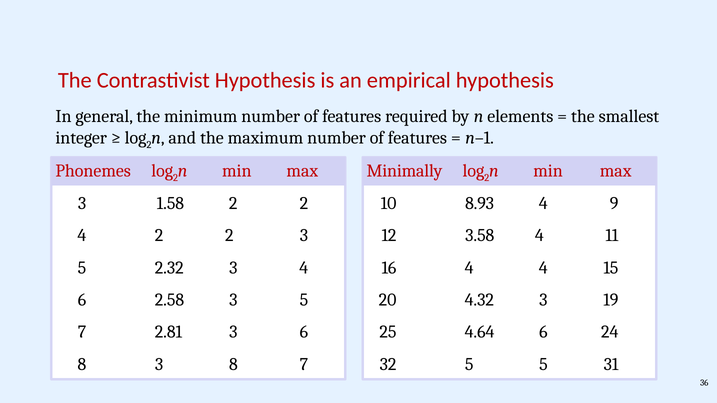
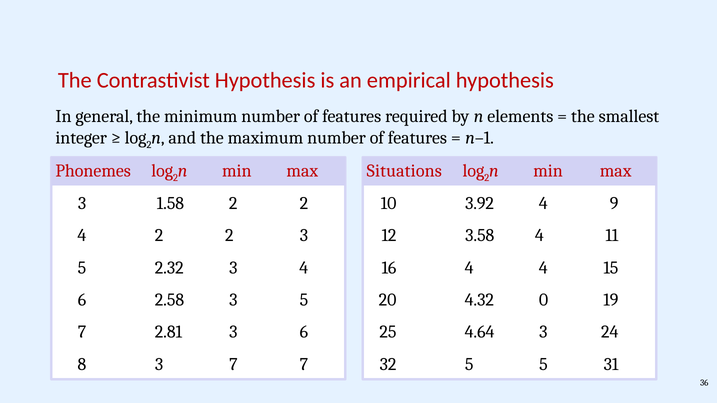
Minimally: Minimally -> Situations (404, 171)
8.93: 8.93 -> 3.92 (480, 203)
4.32 3: 3 -> 0 (544, 300)
4.64 6: 6 -> 3 (543, 332)
3 8: 8 -> 7 (233, 365)
